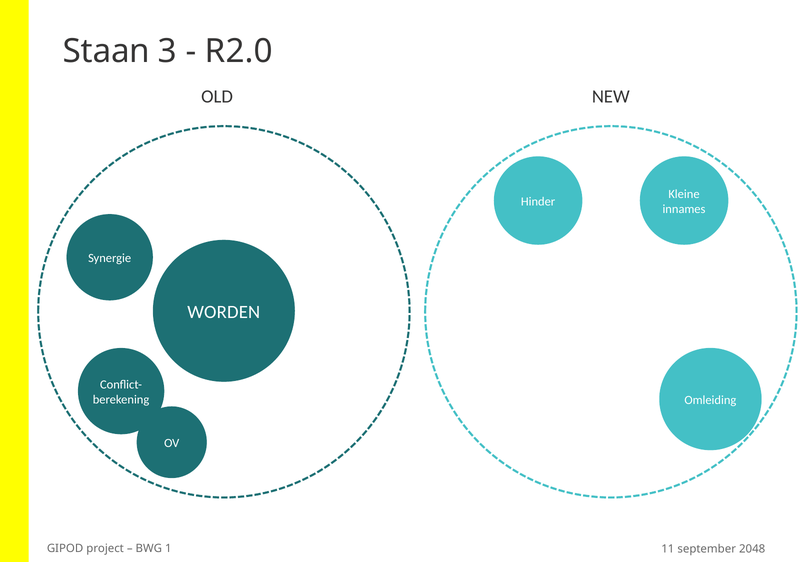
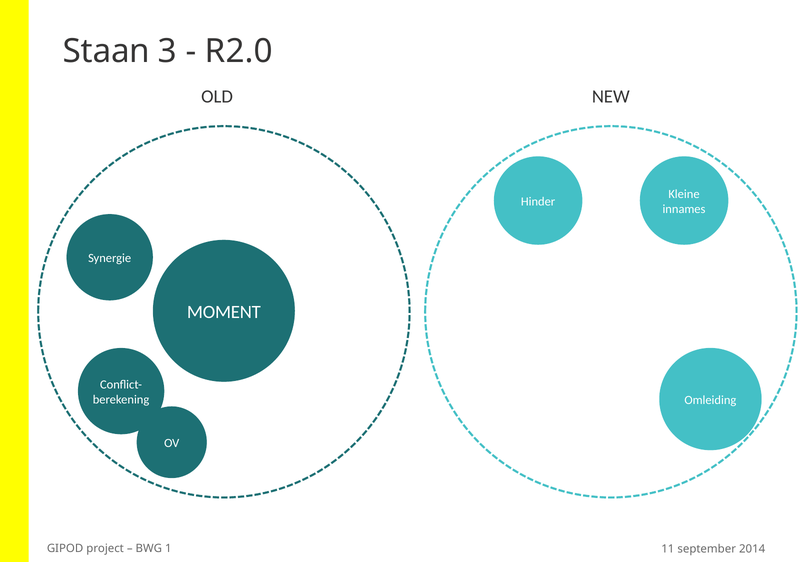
WORDEN: WORDEN -> MOMENT (224, 312)
2048: 2048 -> 2014 (752, 549)
